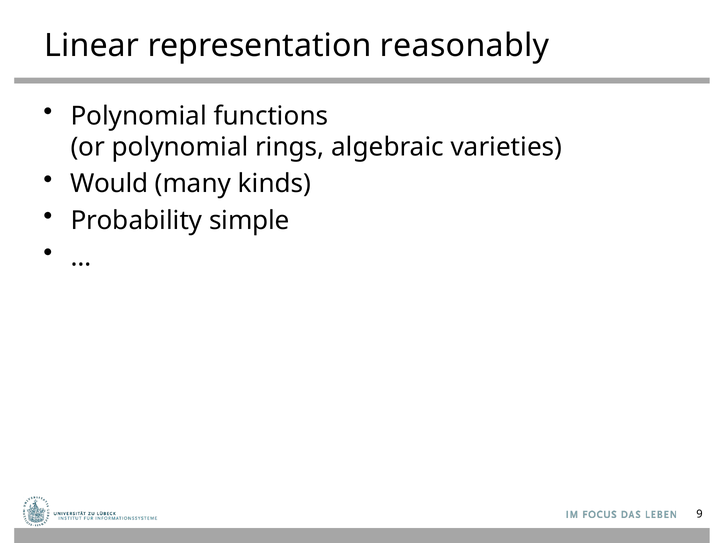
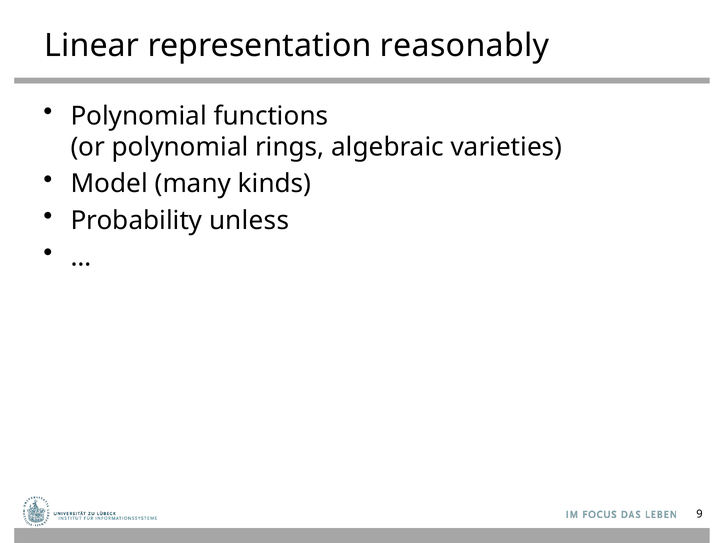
Would: Would -> Model (109, 184)
simple: simple -> unless (249, 220)
